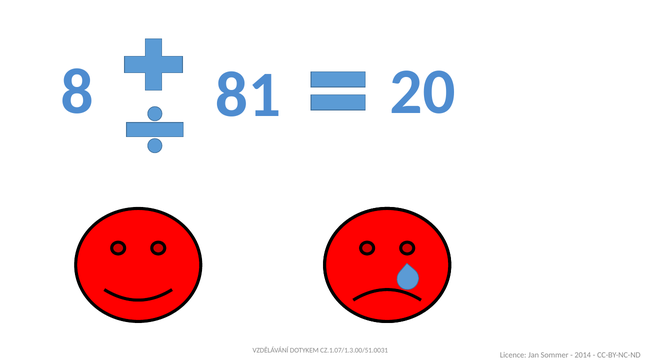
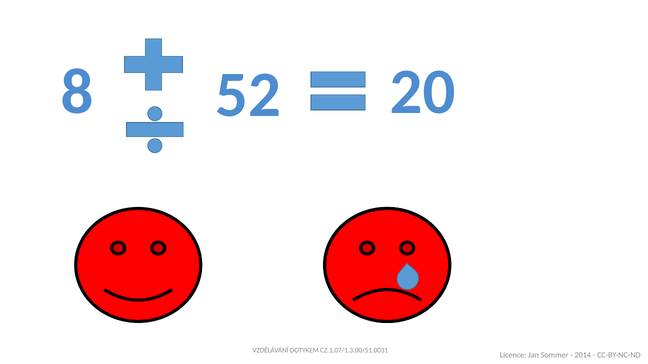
81: 81 -> 52 (248, 95)
